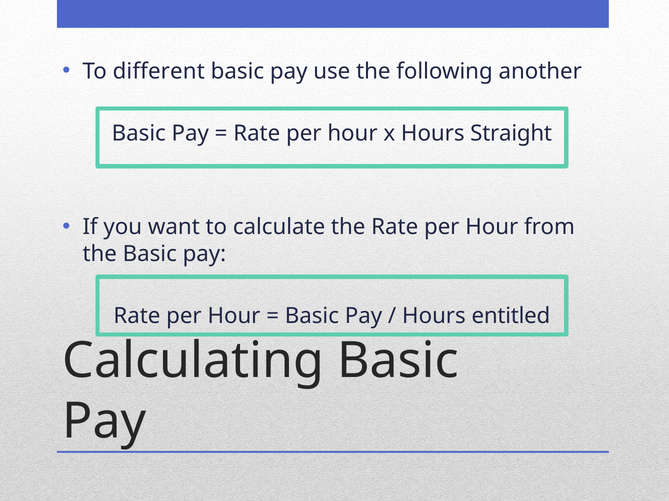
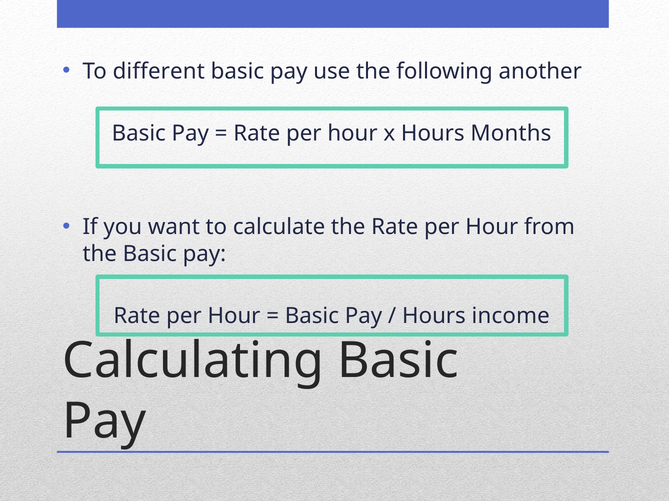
Straight: Straight -> Months (511, 134)
entitled: entitled -> income (511, 316)
